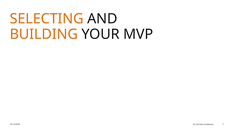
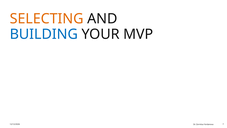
BUILDING colour: orange -> blue (44, 34)
